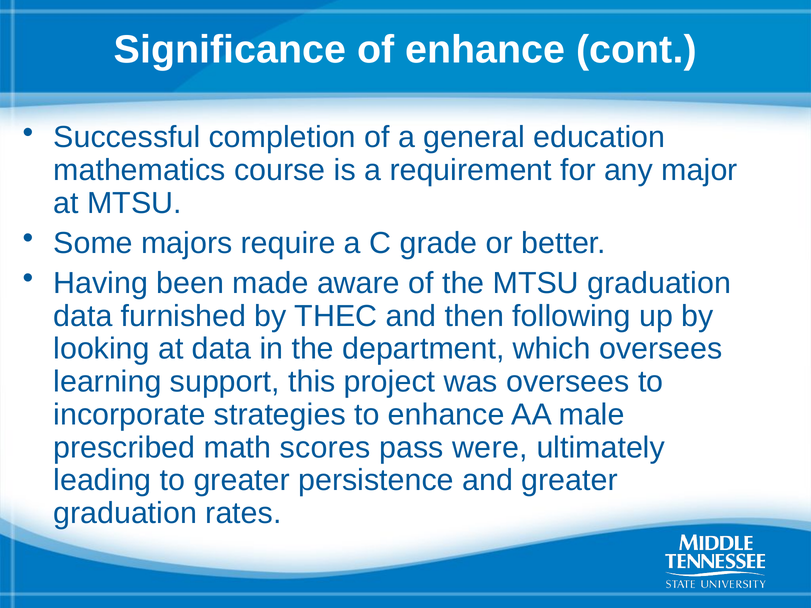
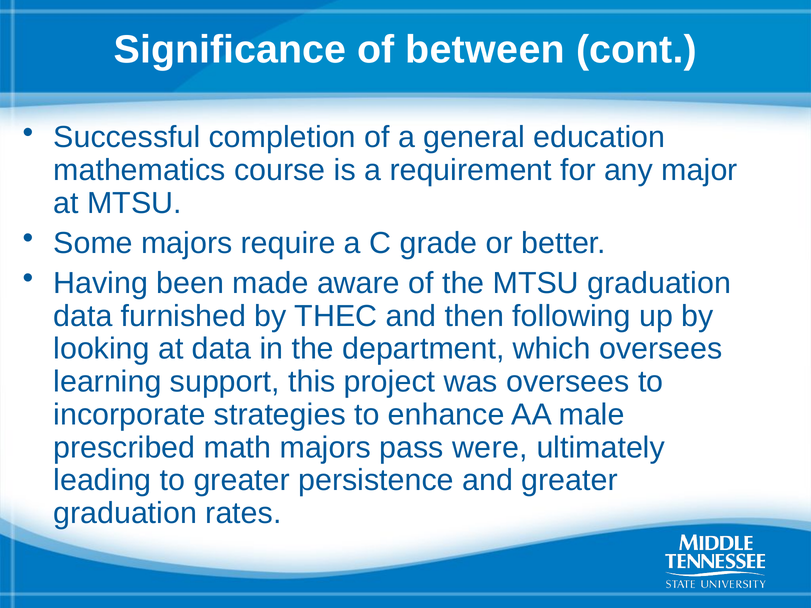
of enhance: enhance -> between (485, 50)
math scores: scores -> majors (325, 448)
